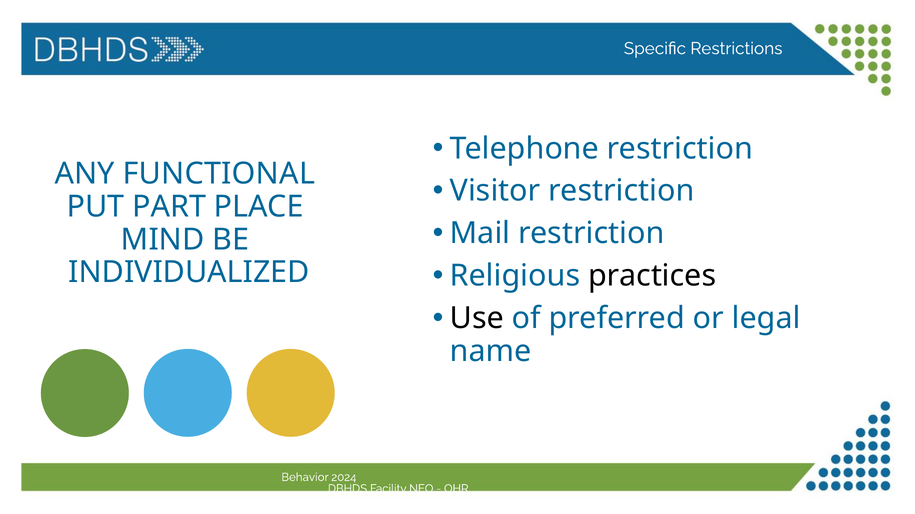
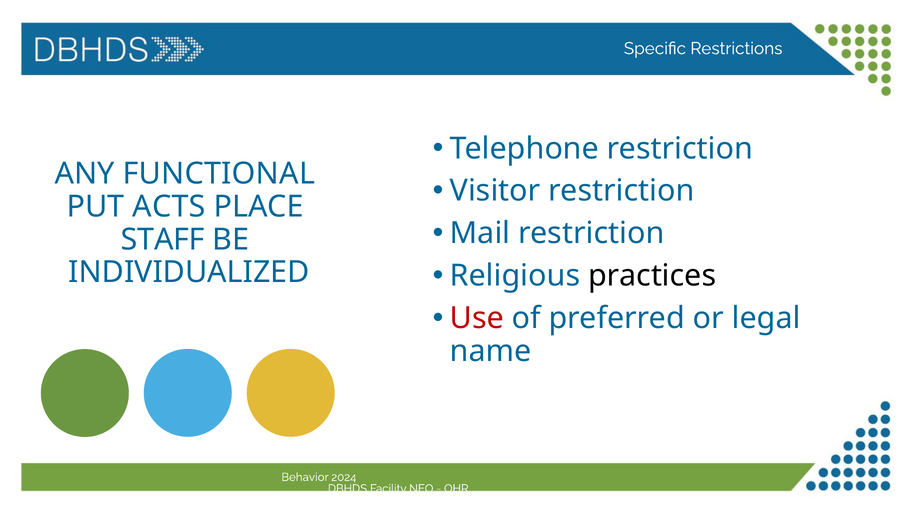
PART: PART -> ACTS (169, 207)
MIND: MIND -> STAFF (163, 240)
Use colour: black -> red (477, 319)
